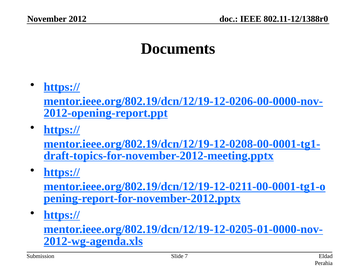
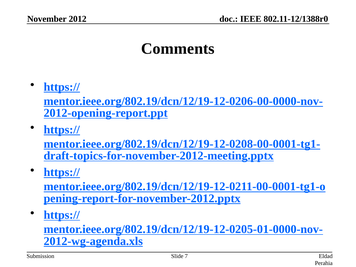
Documents: Documents -> Comments (178, 49)
